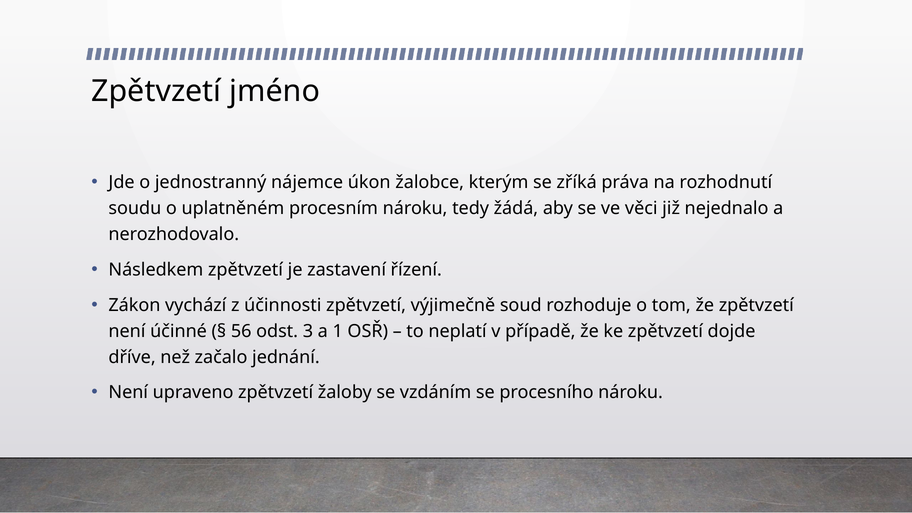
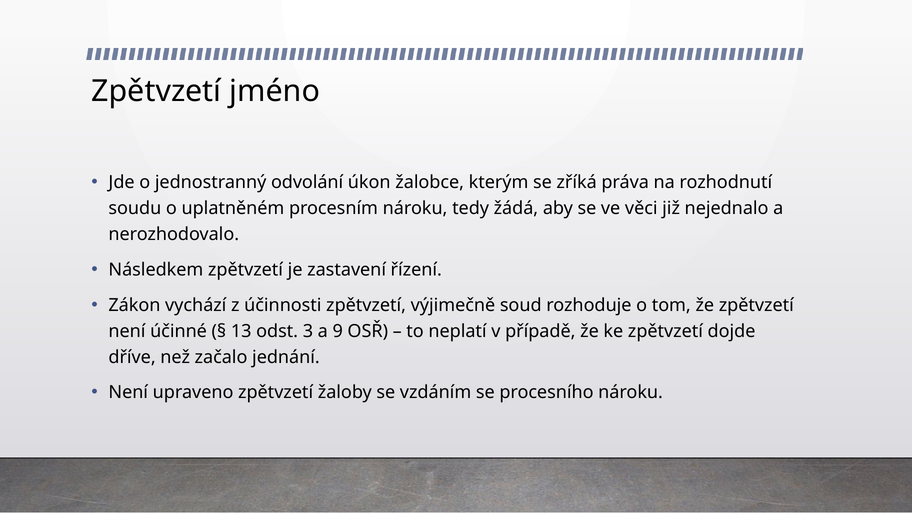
nájemce: nájemce -> odvolání (307, 182)
56: 56 -> 13 (241, 331)
1: 1 -> 9 (338, 331)
